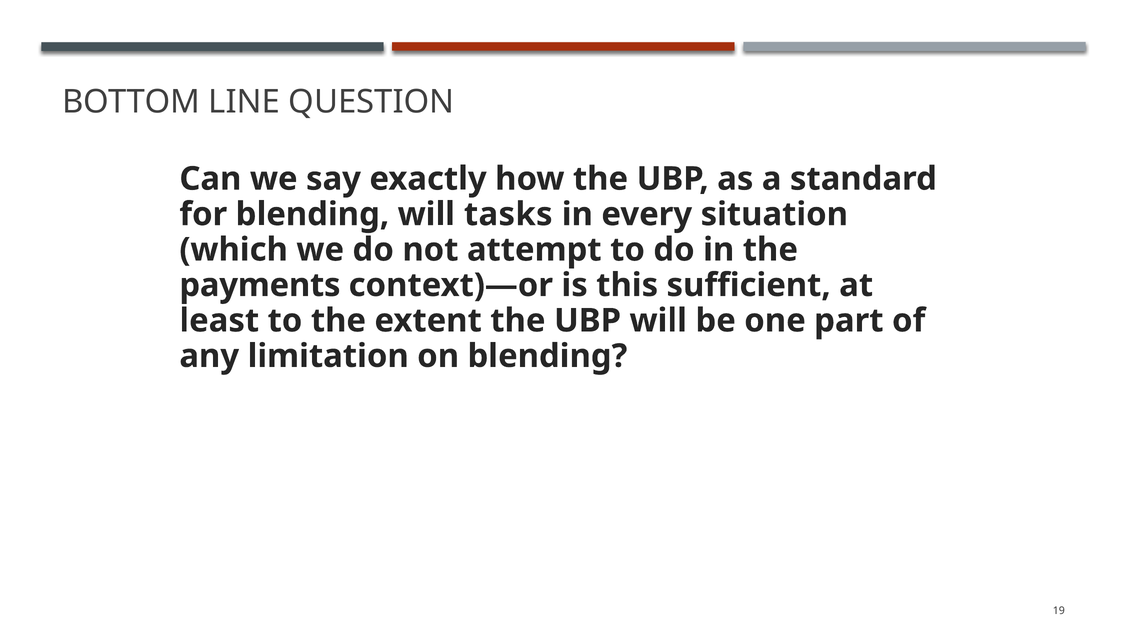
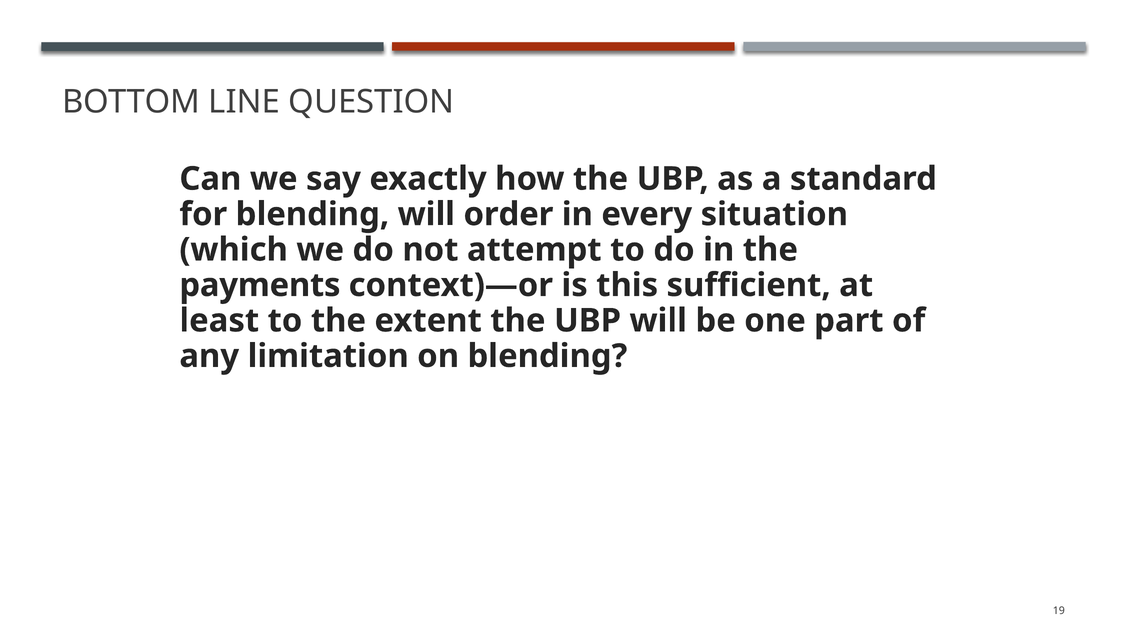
tasks: tasks -> order (508, 214)
